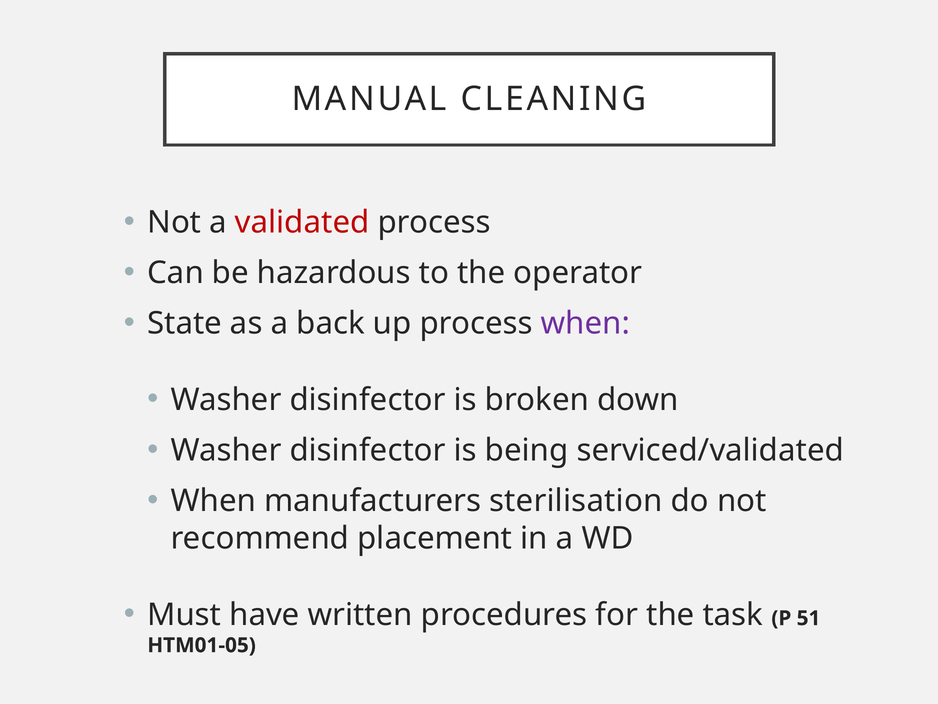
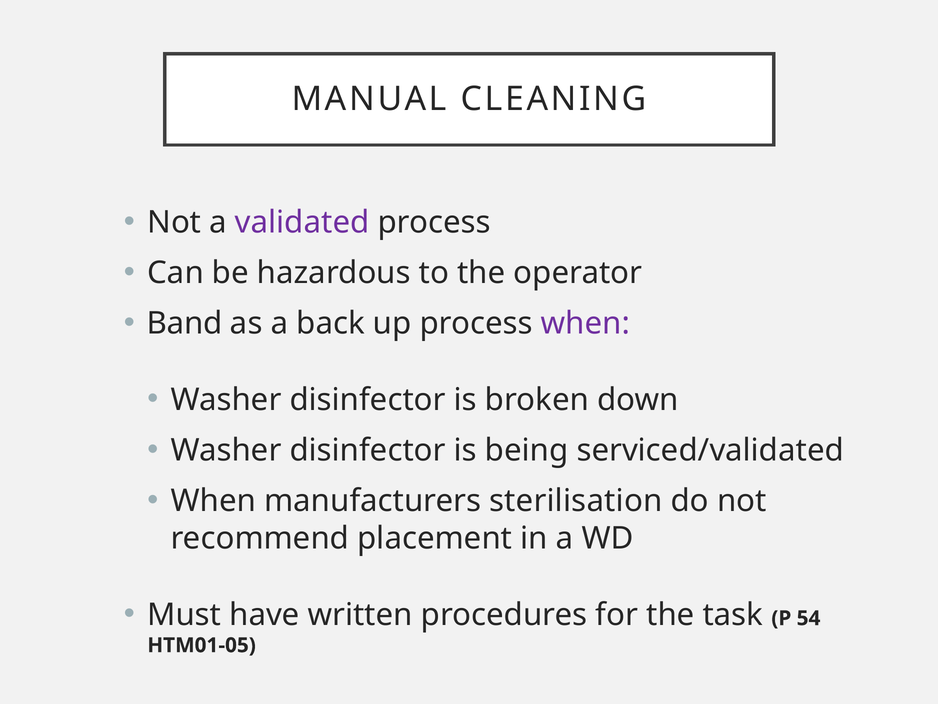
validated colour: red -> purple (302, 222)
State: State -> Band (185, 323)
51: 51 -> 54 (809, 618)
